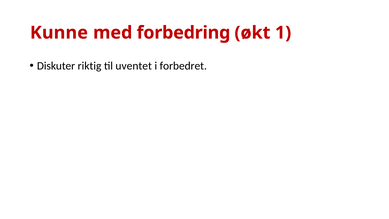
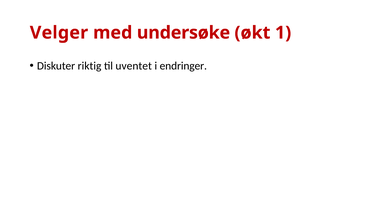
Kunne: Kunne -> Velger (59, 33)
forbedring: forbedring -> undersøke (184, 33)
forbedret: forbedret -> endringer (183, 66)
